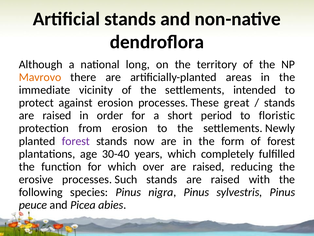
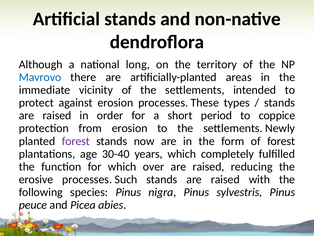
Mavrovo colour: orange -> blue (40, 77)
great: great -> types (237, 103)
floristic: floristic -> coppice (277, 115)
